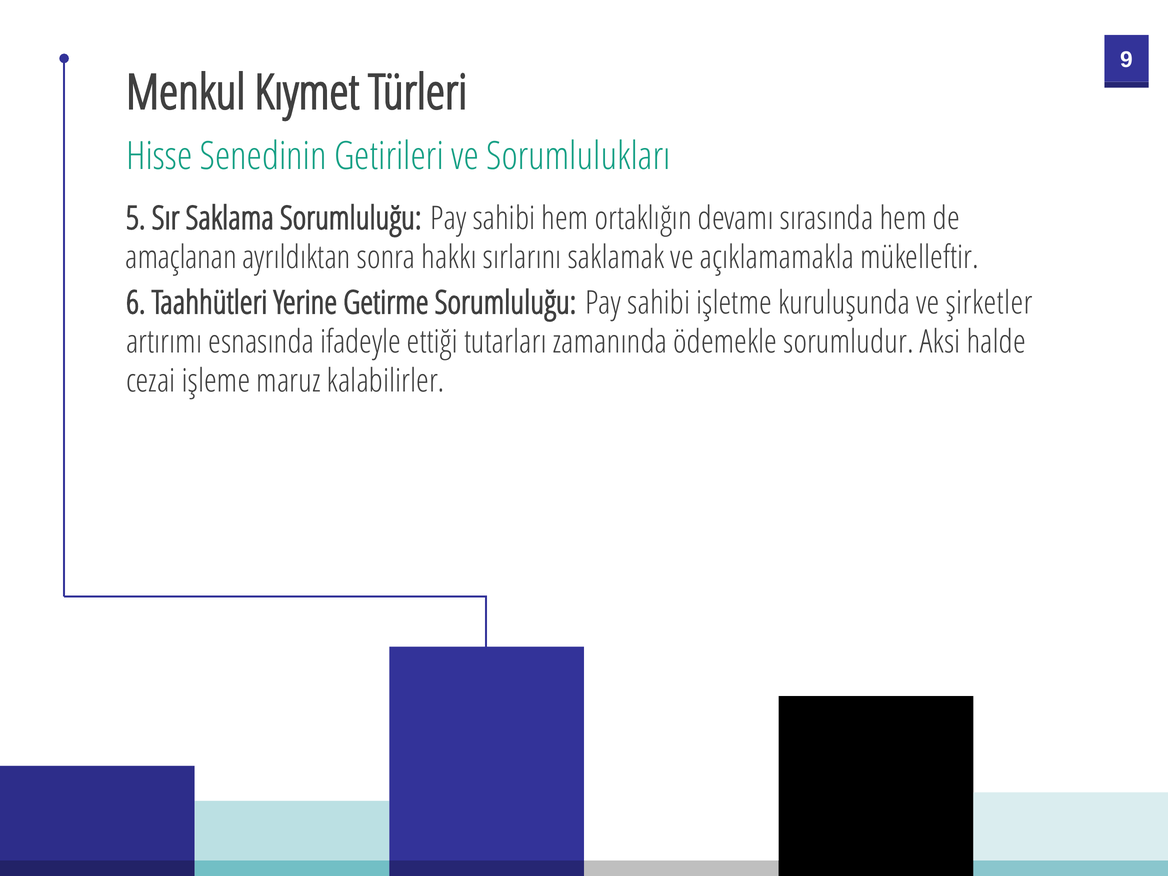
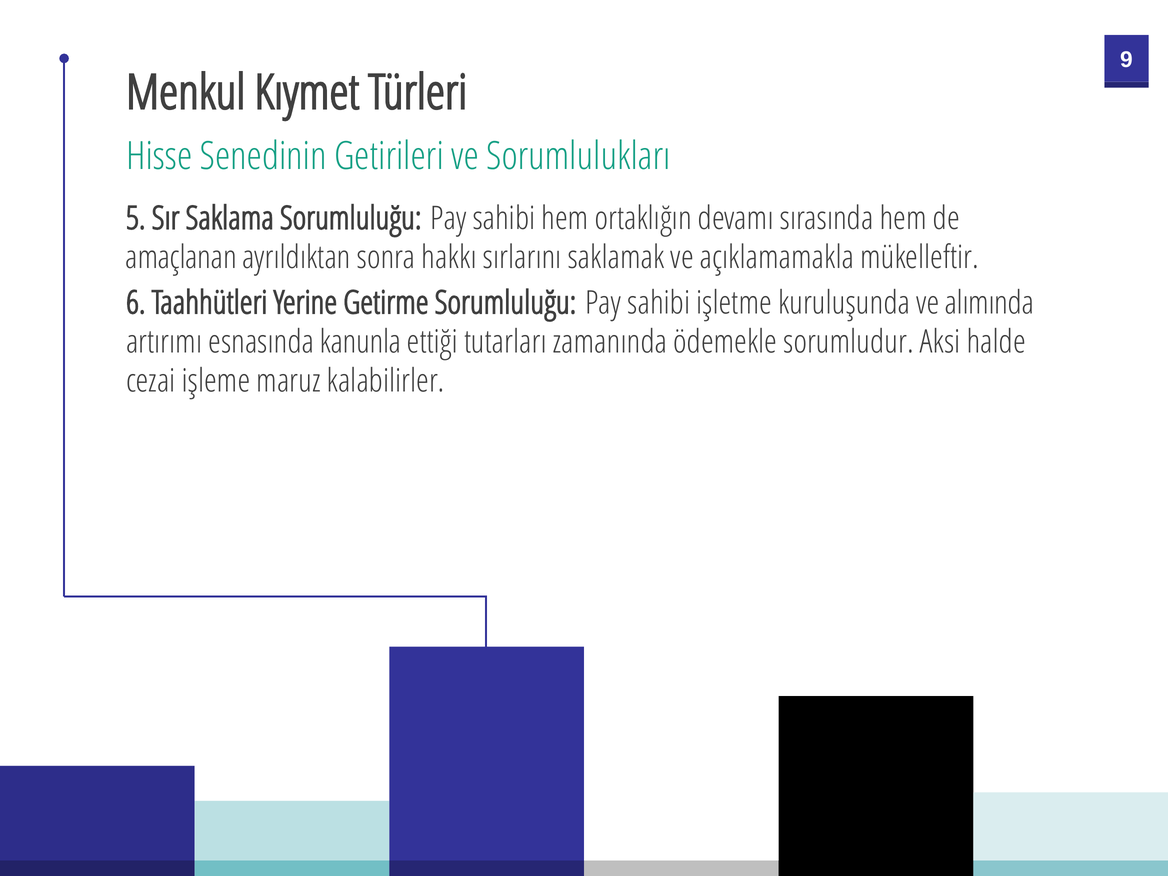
şirketler: şirketler -> alımında (990, 303)
ifadeyle: ifadeyle -> kanunla (361, 342)
